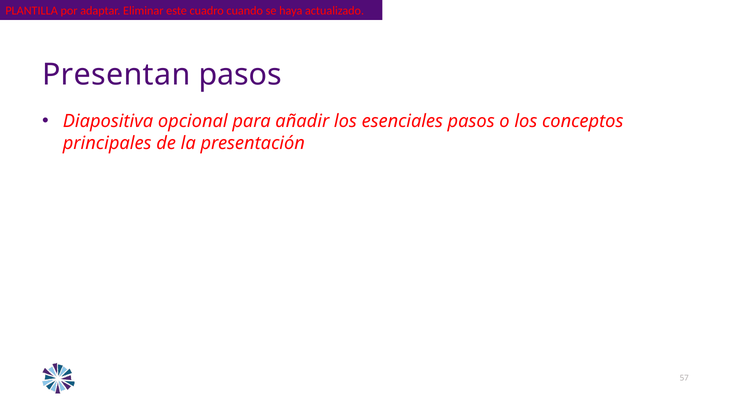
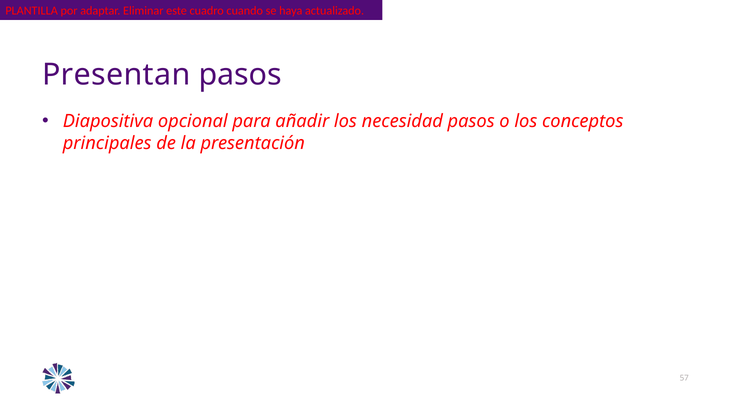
esenciales: esenciales -> necesidad (402, 121)
